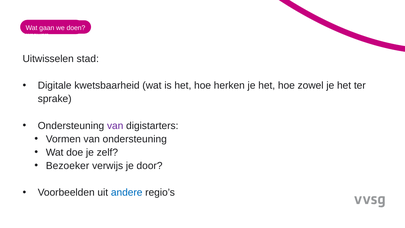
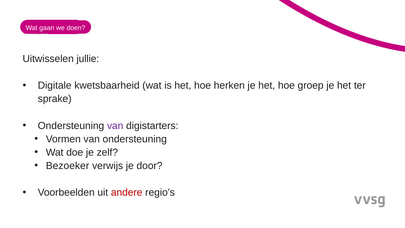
stad: stad -> jullie (88, 59)
zowel: zowel -> groep (311, 86)
andere colour: blue -> red (127, 192)
